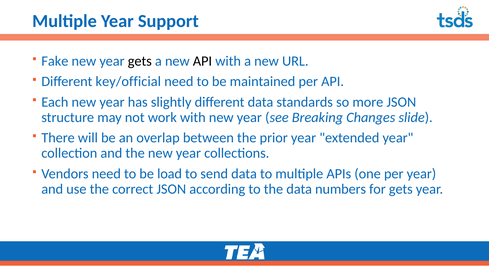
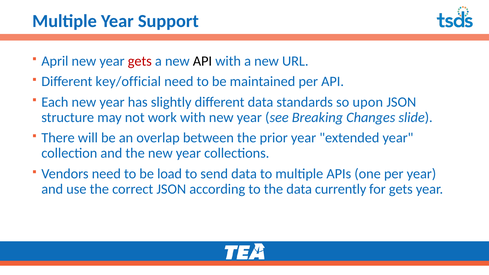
Fake: Fake -> April (55, 61)
gets colour: black -> red (140, 61)
more: more -> upon (368, 102)
numbers: numbers -> currently (341, 189)
